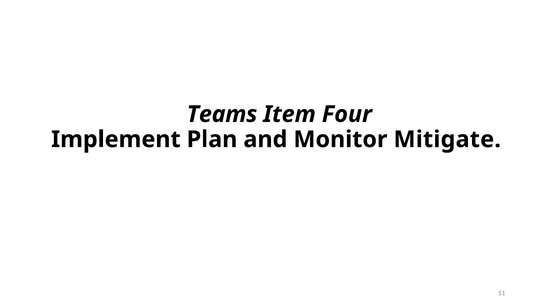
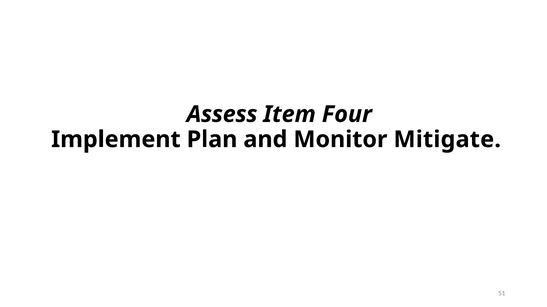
Teams: Teams -> Assess (222, 115)
